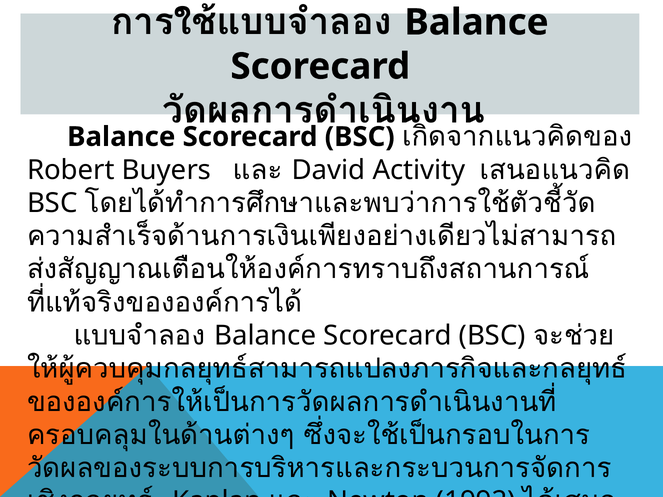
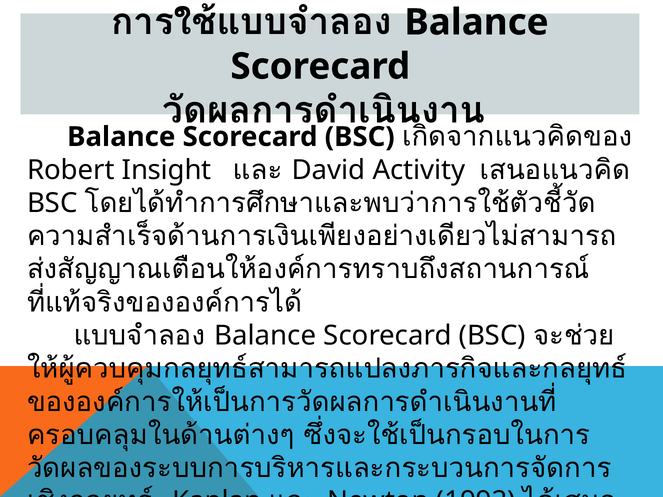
Buyers: Buyers -> Insight (167, 170)
